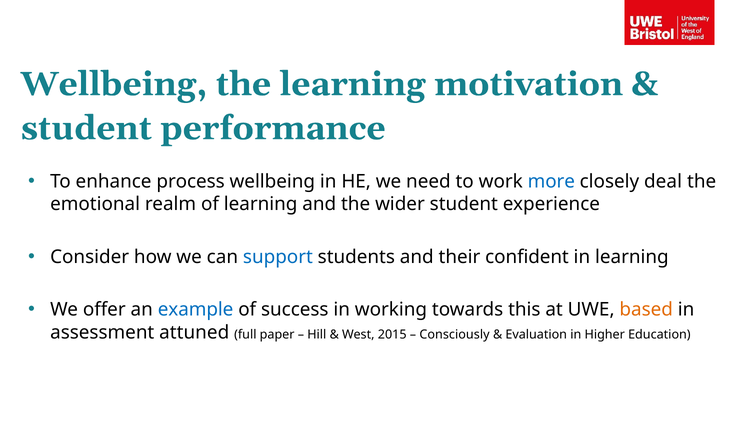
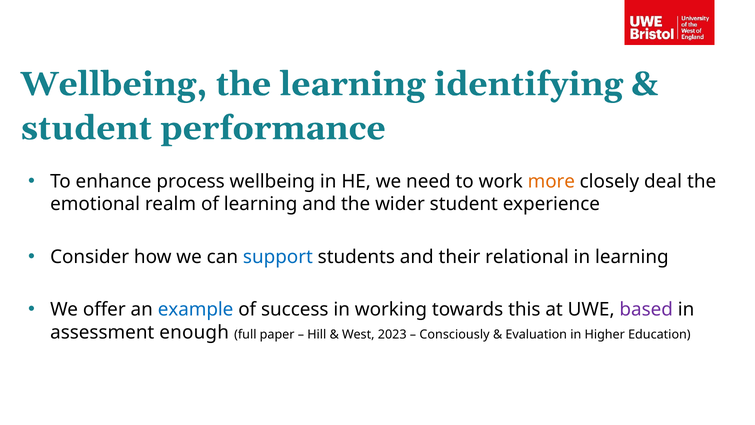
motivation: motivation -> identifying (529, 84)
more colour: blue -> orange (551, 181)
confident: confident -> relational (527, 257)
based colour: orange -> purple (646, 310)
attuned: attuned -> enough (194, 332)
2015: 2015 -> 2023 (392, 334)
